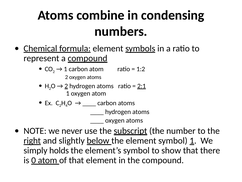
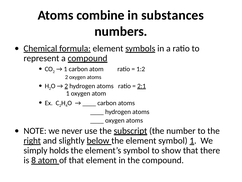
condensing: condensing -> substances (173, 15)
0: 0 -> 8 (34, 160)
